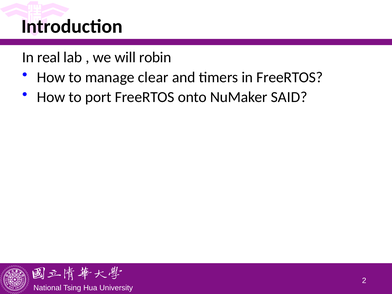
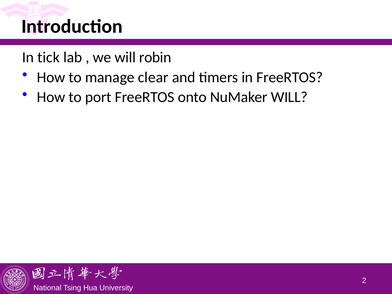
real: real -> tick (49, 57)
NuMaker SAID: SAID -> WILL (289, 97)
